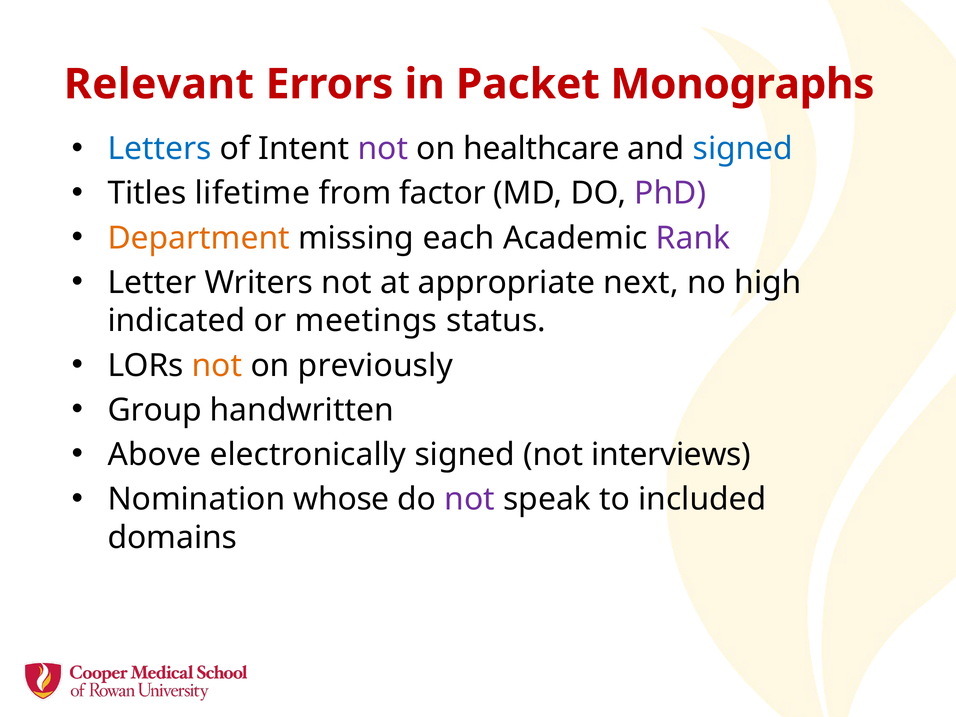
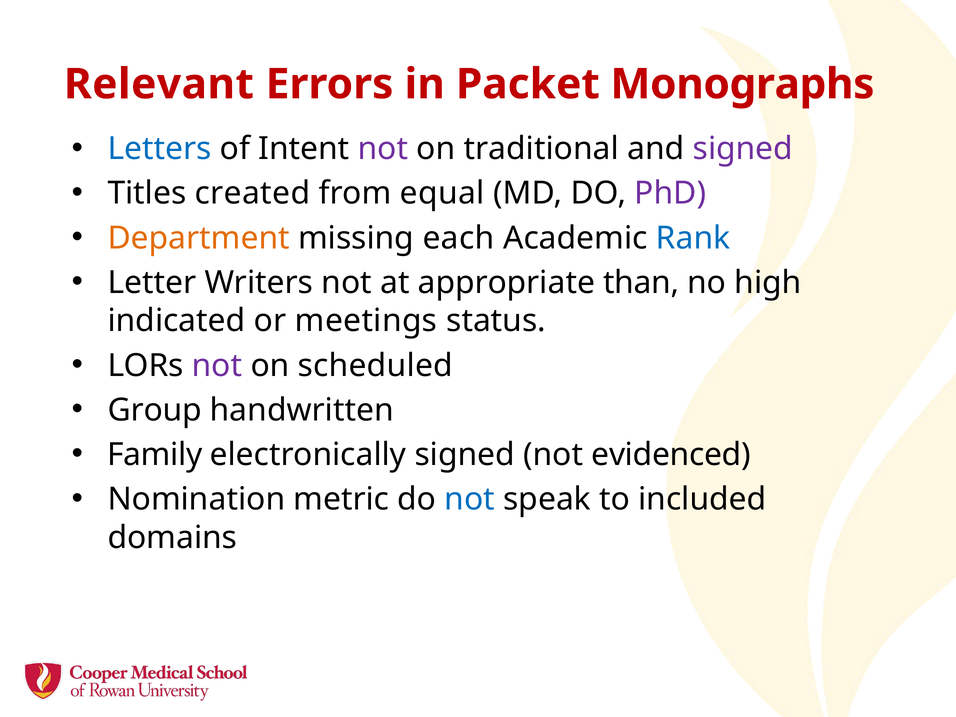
healthcare: healthcare -> traditional (541, 149)
signed colour: blue -> purple (743, 149)
lifetime: lifetime -> created (253, 193)
factor: factor -> equal (442, 193)
Rank colour: purple -> blue (693, 238)
next: next -> than (641, 283)
not colour: orange -> purple (217, 365)
previously: previously -> scheduled (375, 365)
Above: Above -> Family (155, 455)
interviews: interviews -> evidenced (671, 455)
whose: whose -> metric (341, 499)
not colour: purple -> blue (470, 499)
